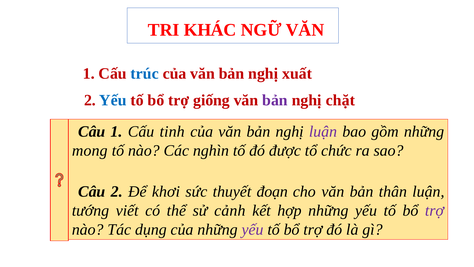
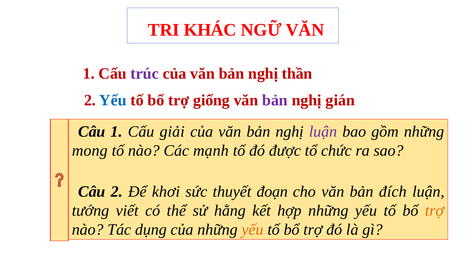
trúc colour: blue -> purple (145, 73)
xuất: xuất -> thần (297, 73)
chặt: chặt -> gián (340, 100)
tinh: tinh -> giải (172, 131)
nghìn: nghìn -> mạnh (211, 150)
thân: thân -> đích (393, 191)
cảnh: cảnh -> hằng (230, 210)
trợ colour: purple -> orange (434, 210)
yếu colour: purple -> orange (253, 229)
